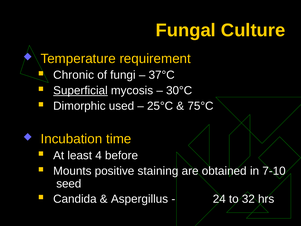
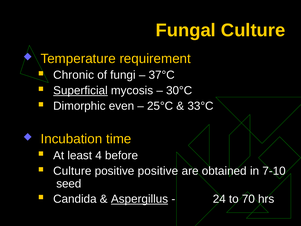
used: used -> even (121, 106)
75°C: 75°C -> 33°C (200, 106)
Mounts: Mounts -> Culture (72, 171)
positive staining: staining -> positive (158, 171)
Aspergillus underline: none -> present (140, 199)
32: 32 -> 70 (248, 199)
